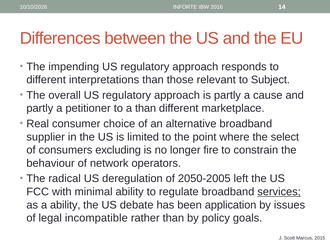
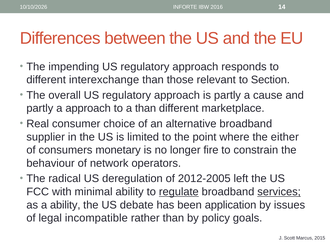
interpretations: interpretations -> interexchange (104, 80)
Subject: Subject -> Section (270, 80)
a petitioner: petitioner -> approach (88, 109)
select: select -> either (285, 137)
excluding: excluding -> monetary (118, 150)
2050-2005: 2050-2005 -> 2012-2005 (204, 179)
regulate underline: none -> present (179, 192)
